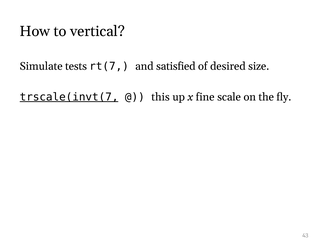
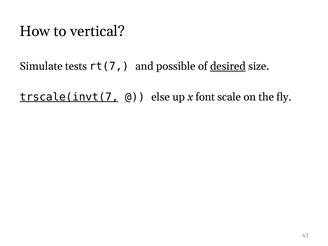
satisfied: satisfied -> possible (176, 66)
desired underline: none -> present (228, 66)
this: this -> else (161, 97)
fine: fine -> font (205, 97)
